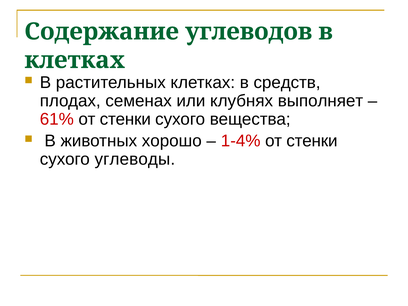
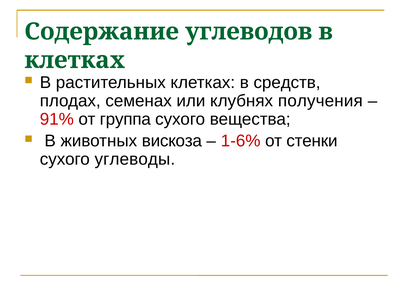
выполняет: выполняет -> получения (320, 101)
61%: 61% -> 91% (57, 119)
стенки: стенки -> группа (125, 119)
хорошо: хорошо -> вискоза (172, 141)
1-4%: 1-4% -> 1-6% (241, 141)
